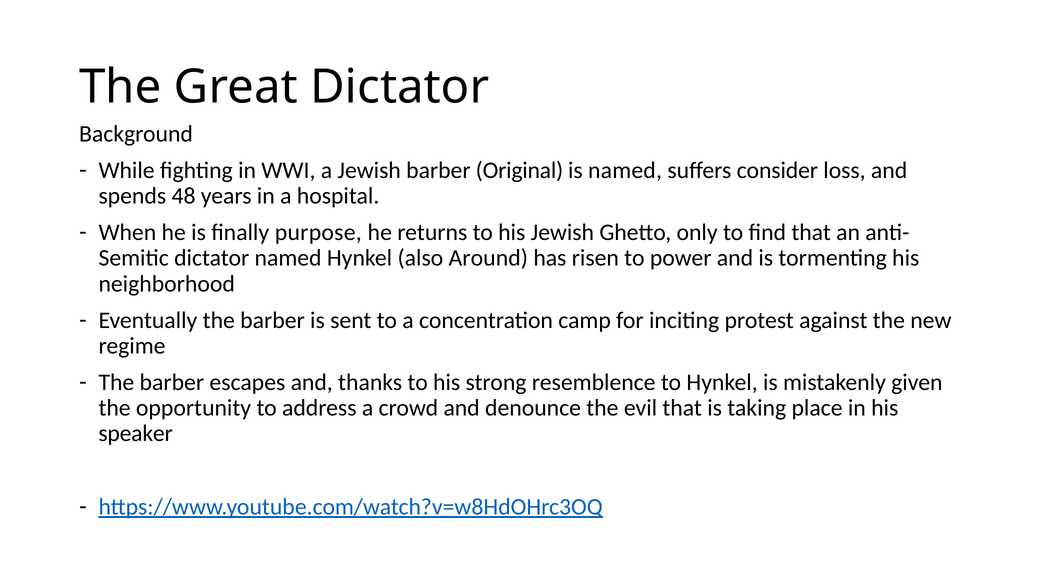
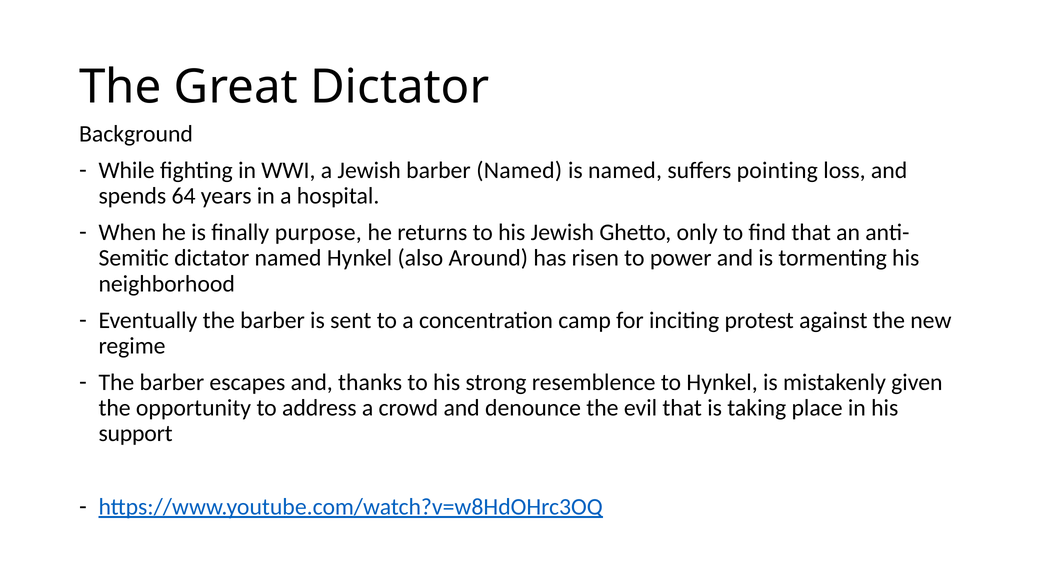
barber Original: Original -> Named (519, 170)
consider: consider -> pointing (777, 170)
48: 48 -> 64 (184, 196)
speaker: speaker -> support (136, 434)
